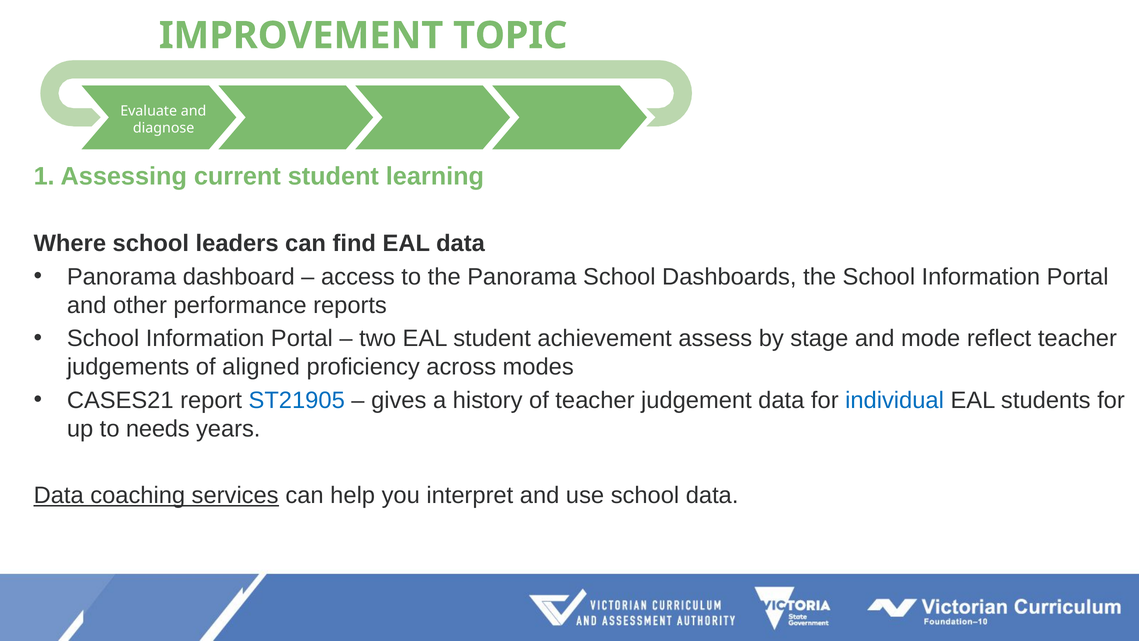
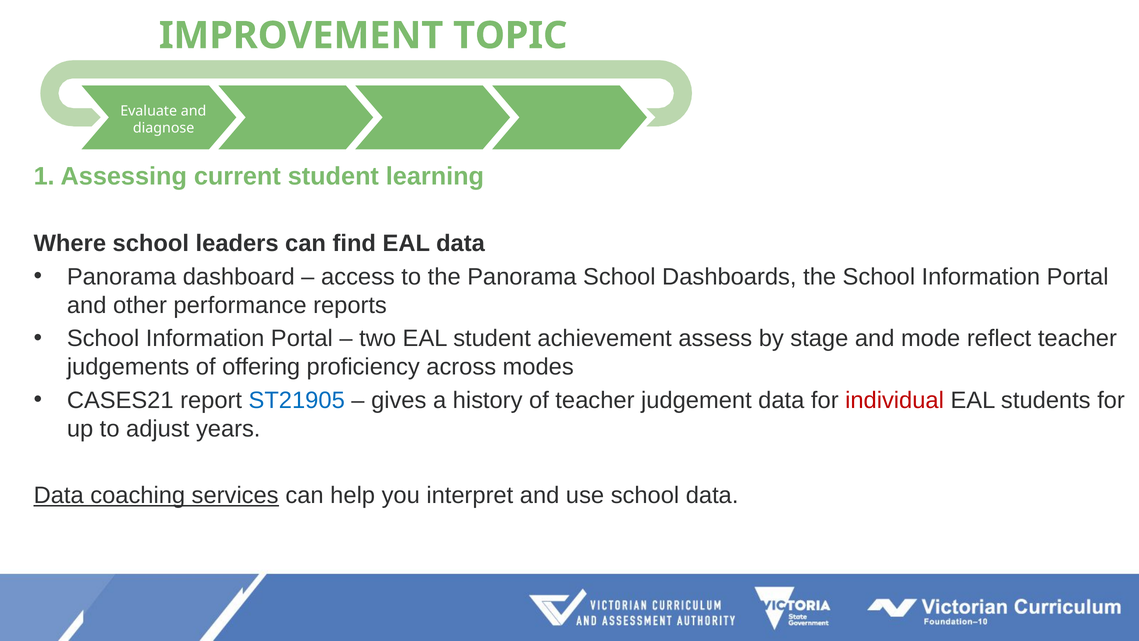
aligned: aligned -> offering (261, 367)
individual colour: blue -> red (895, 400)
needs: needs -> adjust (158, 429)
